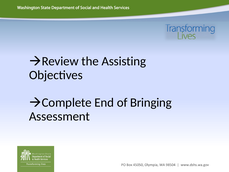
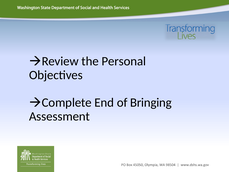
Assisting: Assisting -> Personal (124, 61)
